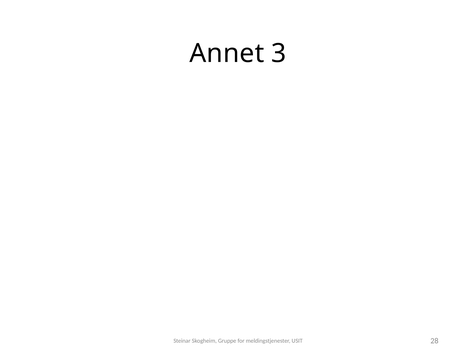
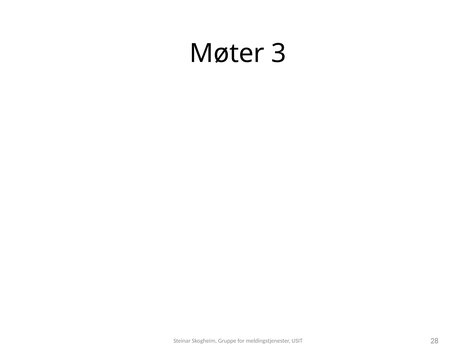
Annet: Annet -> Møter (227, 53)
